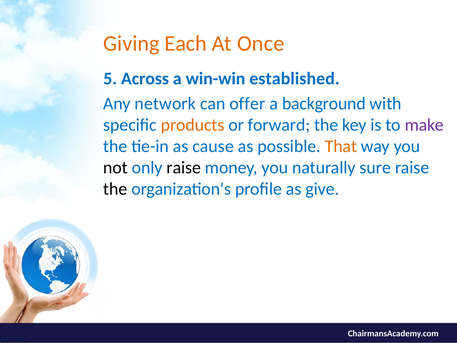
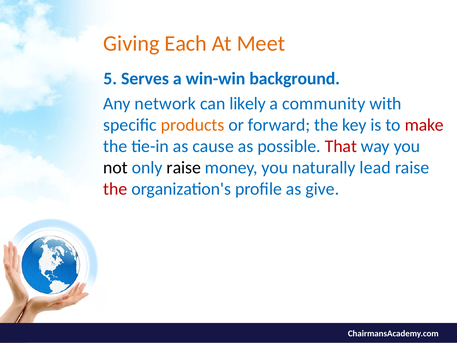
Once: Once -> Meet (261, 44)
Across: Across -> Serves (145, 79)
established: established -> background (295, 79)
offer: offer -> likely (248, 104)
background: background -> community (324, 104)
make colour: purple -> red (424, 125)
That colour: orange -> red (341, 146)
sure: sure -> lead (375, 167)
the colour: black -> red (115, 189)
